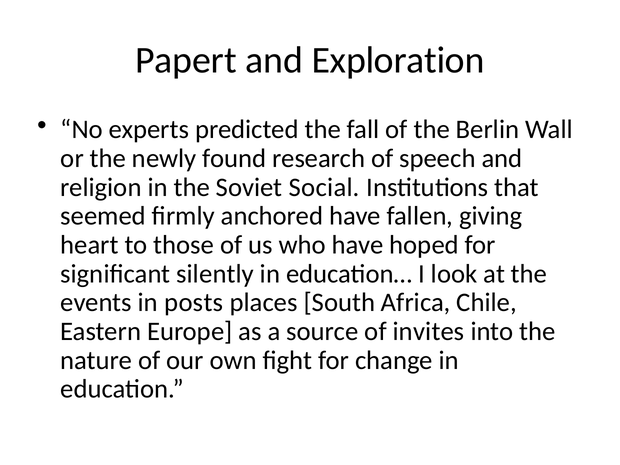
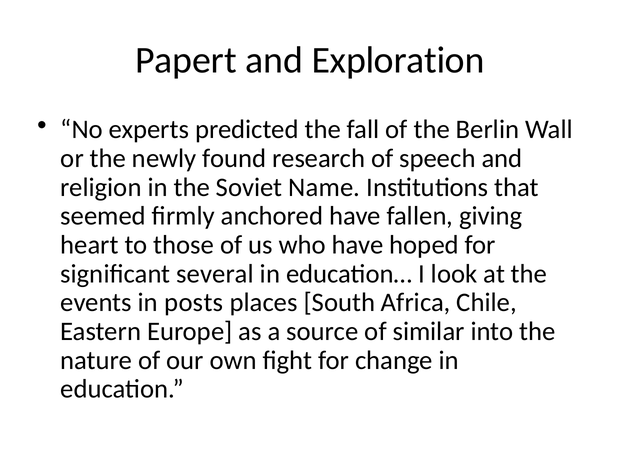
Social: Social -> Name (324, 187)
silently: silently -> several (215, 274)
invites: invites -> similar (429, 331)
